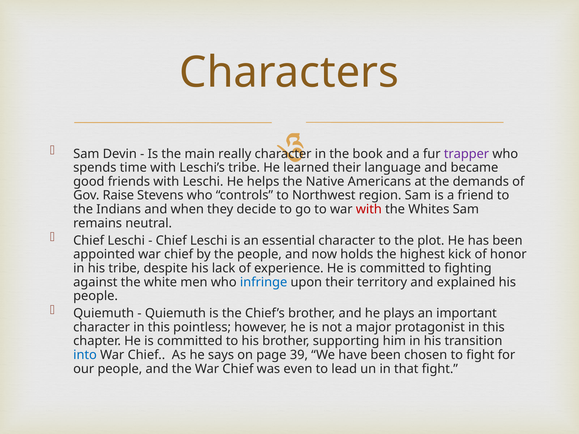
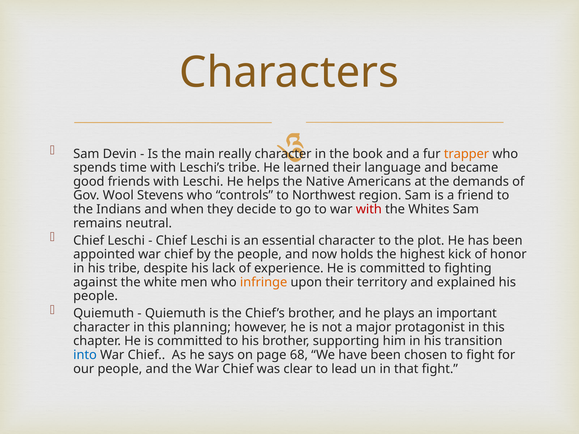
trapper colour: purple -> orange (466, 154)
Raise: Raise -> Wool (118, 196)
infringe colour: blue -> orange (264, 282)
pointless: pointless -> planning (202, 327)
39: 39 -> 68 (299, 355)
even: even -> clear (298, 369)
